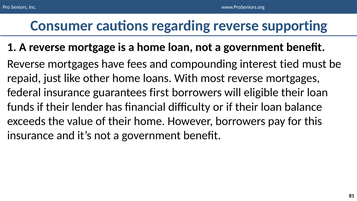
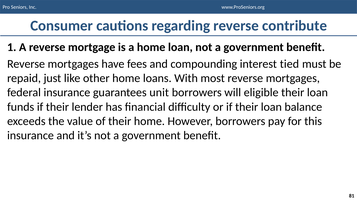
supporting: supporting -> contribute (295, 26)
first: first -> unit (159, 92)
